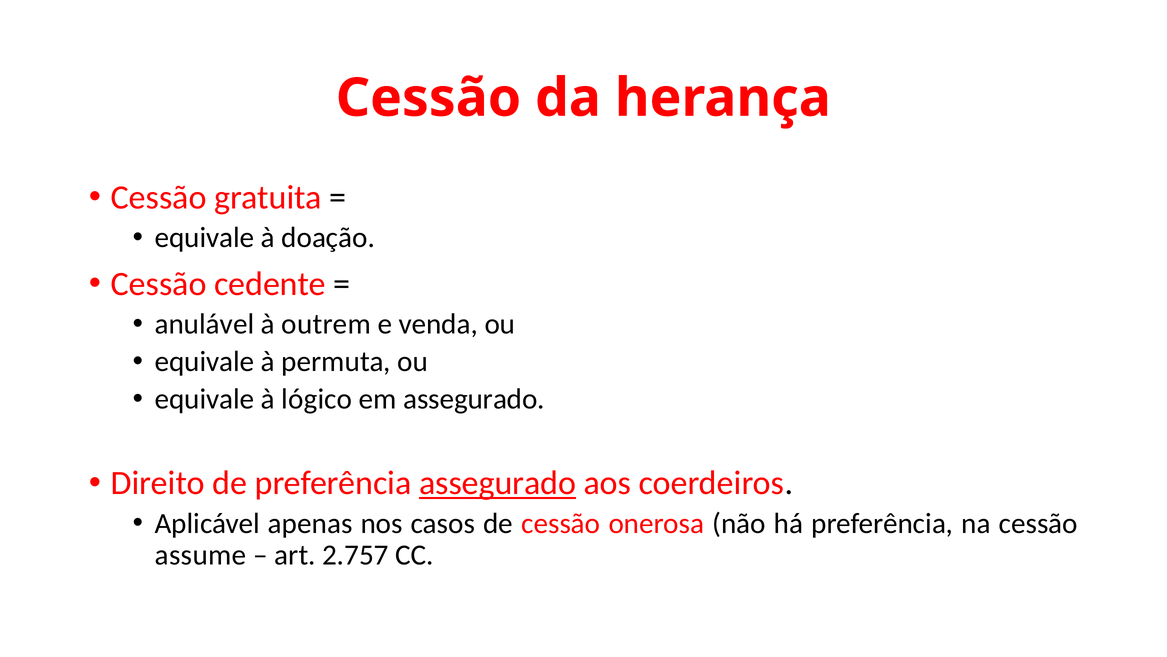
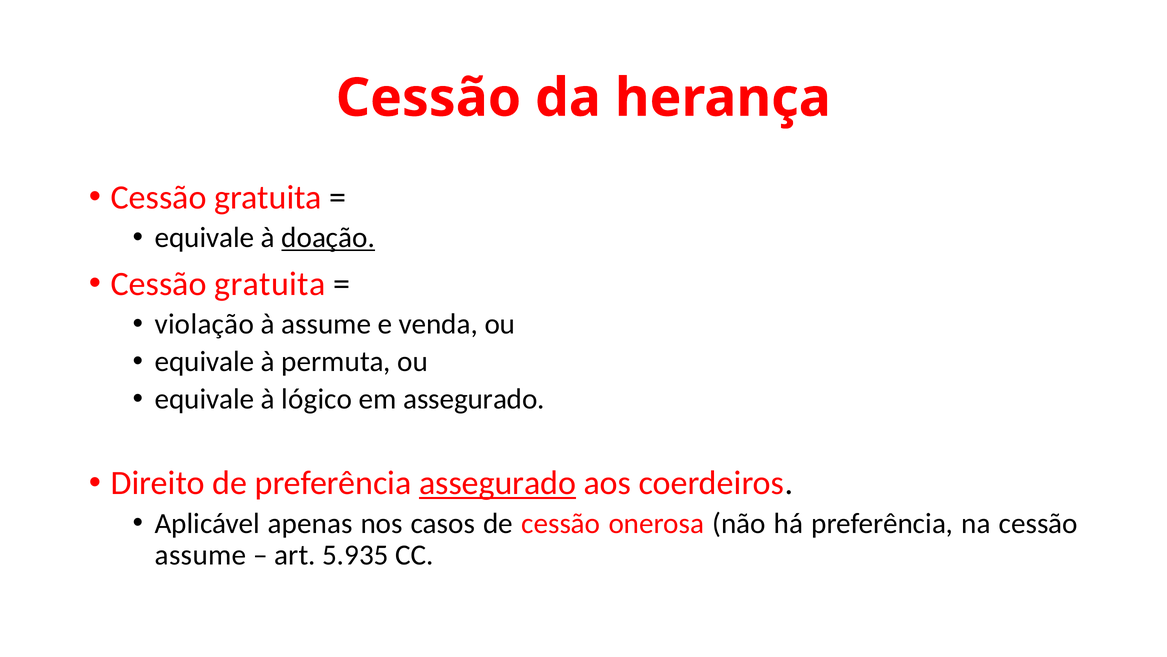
doação underline: none -> present (328, 237)
cedente: cedente -> gratuita (270, 284)
anulável: anulável -> violação (204, 324)
à outrem: outrem -> assume (326, 324)
2.757: 2.757 -> 5.935 (355, 554)
